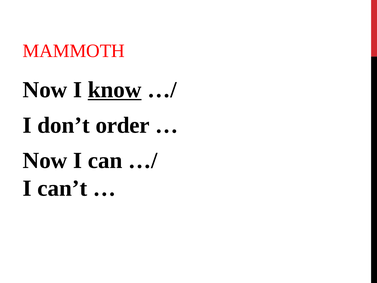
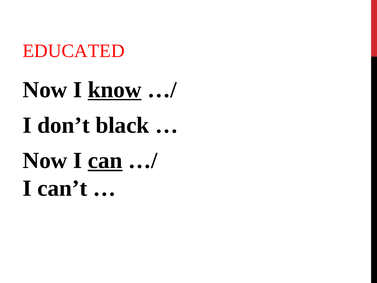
MAMMOTH: MAMMOTH -> EDUCATED (74, 51)
order: order -> black (122, 125)
can underline: none -> present (105, 160)
